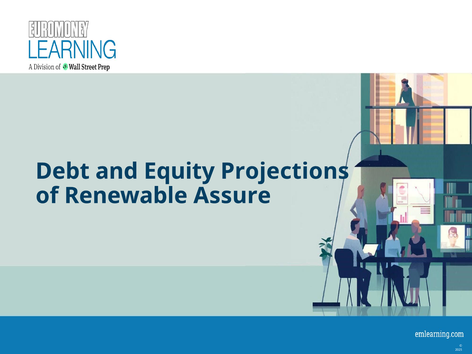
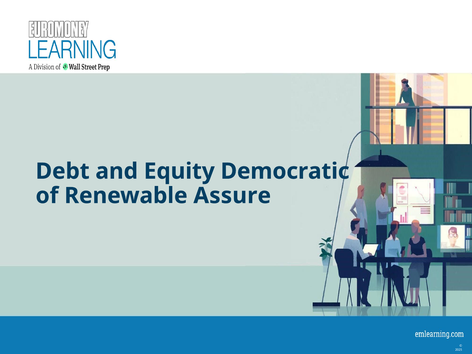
Projections: Projections -> Democratic (285, 171)
